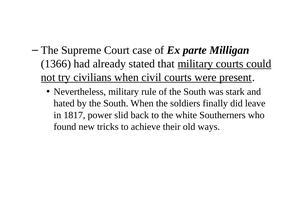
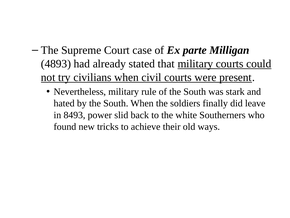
1366: 1366 -> 4893 (56, 64)
1817: 1817 -> 8493 (74, 115)
